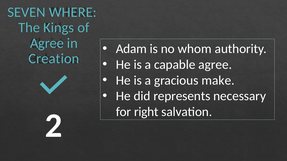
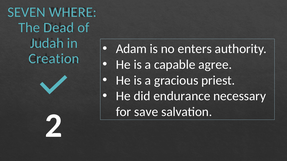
Kings: Kings -> Dead (59, 28)
Agree: Agree -> Judah (47, 43)
whom: whom -> enters (195, 49)
make: make -> priest (218, 80)
represents: represents -> endurance (182, 96)
right: right -> save (146, 112)
